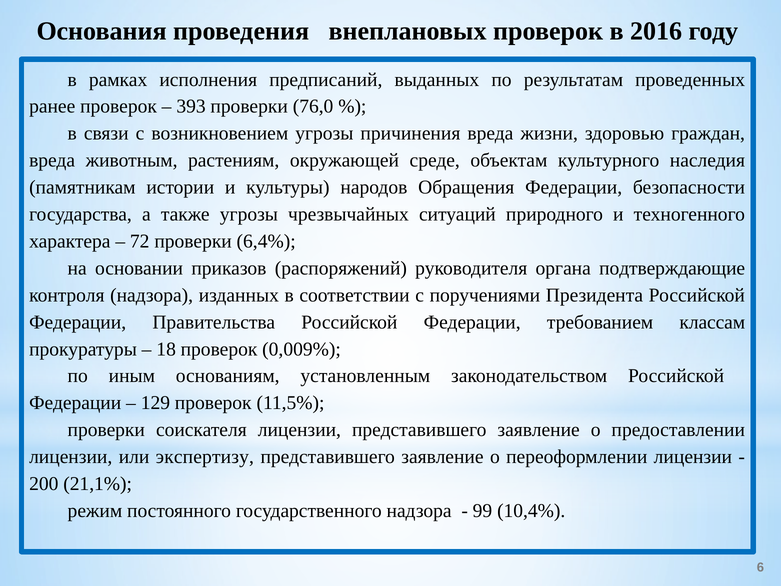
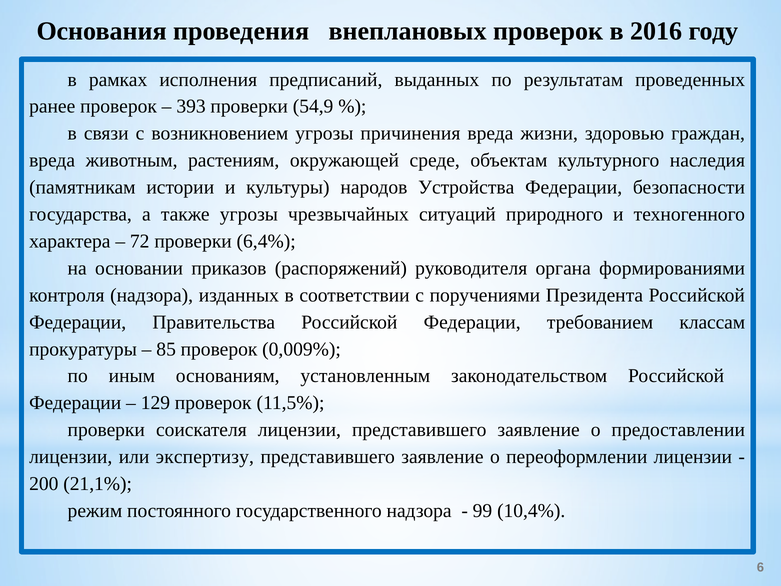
76,0: 76,0 -> 54,9 (313, 106)
Обращения: Обращения -> Устройства (466, 187)
подтверждающие: подтверждающие -> формированиями (672, 268)
18: 18 -> 85 (166, 349)
